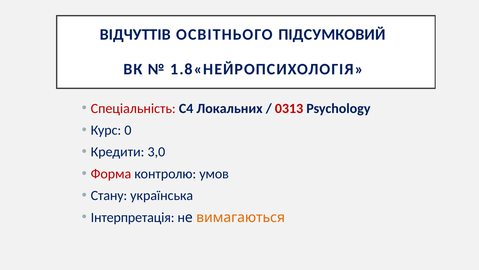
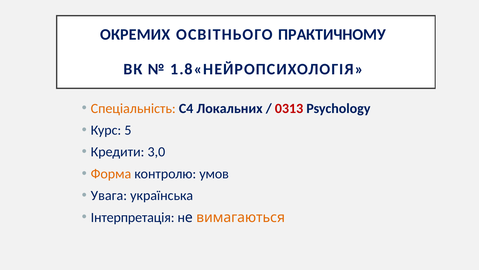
ВІДЧУТТІВ: ВІДЧУТТІВ -> ОКРЕМИХ (135, 34)
ПІДСУМКОВИЙ: ПІДСУМКОВИЙ -> ПРАКТИЧНОМУ (332, 34)
Спеціальність colour: red -> orange (133, 108)
0: 0 -> 5 (128, 130)
Форма colour: red -> orange (111, 173)
Стану: Стану -> Увага (109, 195)
